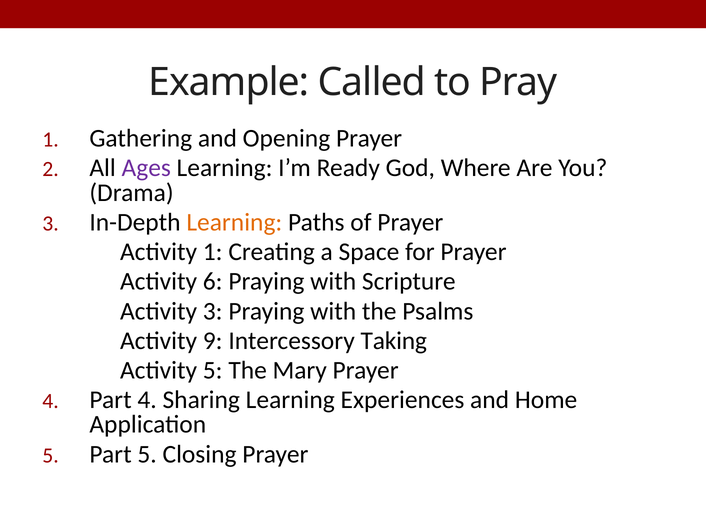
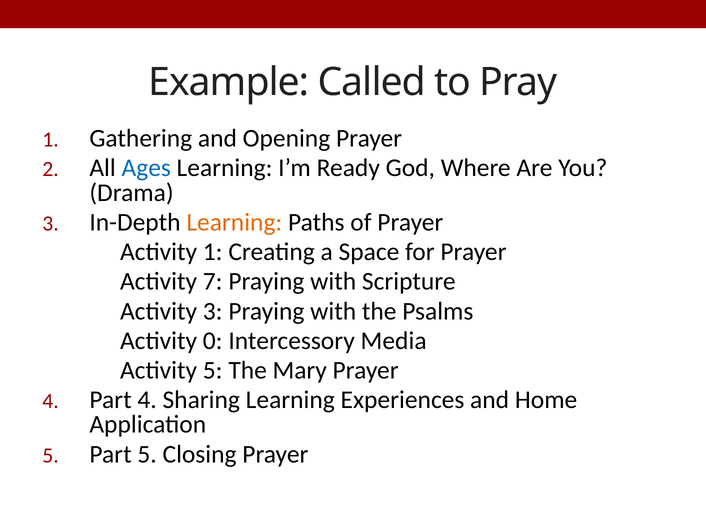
Ages colour: purple -> blue (146, 168)
6: 6 -> 7 (213, 281)
9: 9 -> 0 (213, 340)
Taking: Taking -> Media (394, 340)
